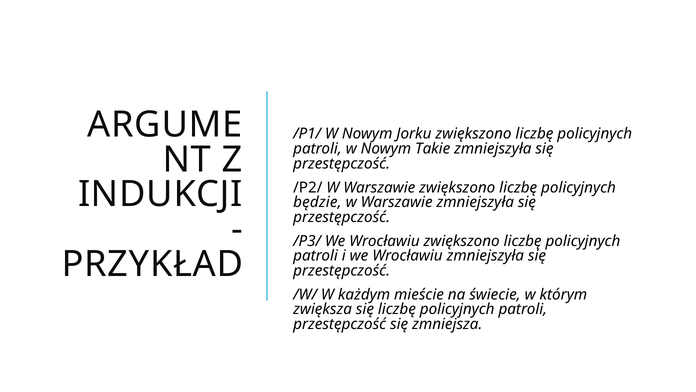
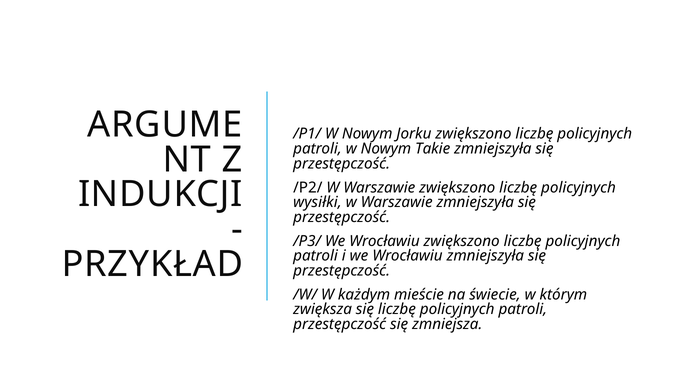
będzie: będzie -> wysiłki (317, 202)
